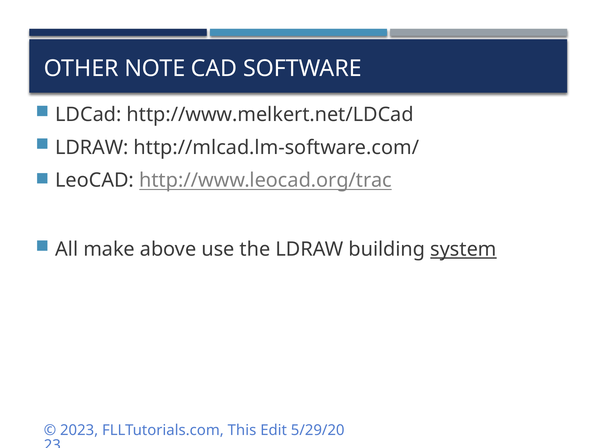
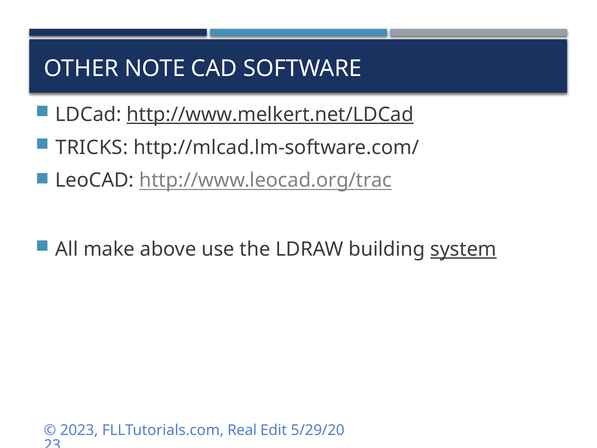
http://www.melkert.net/LDCad underline: none -> present (270, 115)
LDRAW: LDRAW -> TRICKS (92, 147)
This: This -> Real (242, 430)
